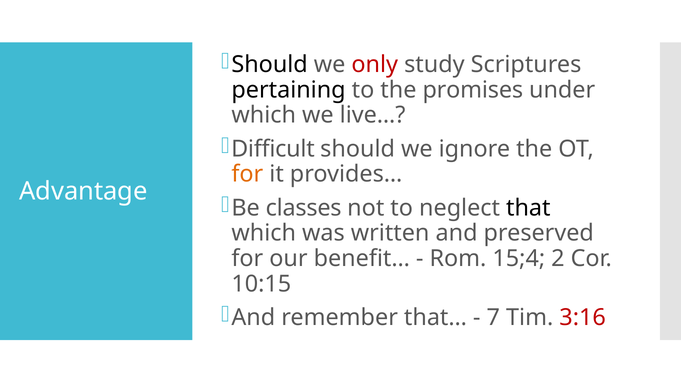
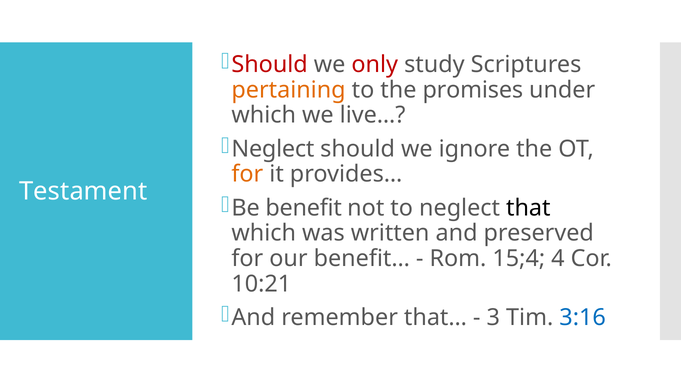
Should colour: black -> red (270, 65)
pertaining colour: black -> orange (289, 90)
Difficult: Difficult -> Neglect (273, 149)
Advantage: Advantage -> Testament (83, 191)
classes: classes -> benefit (304, 208)
2: 2 -> 4 (558, 259)
10:15: 10:15 -> 10:21 (261, 284)
7: 7 -> 3 (493, 318)
3:16 colour: red -> blue (583, 318)
